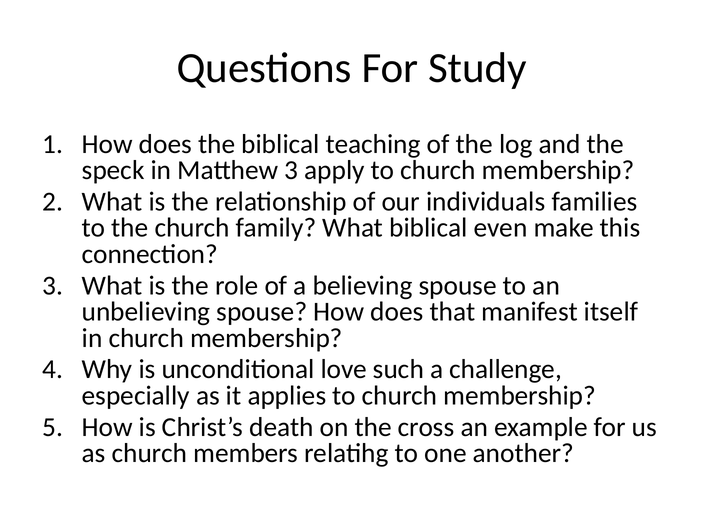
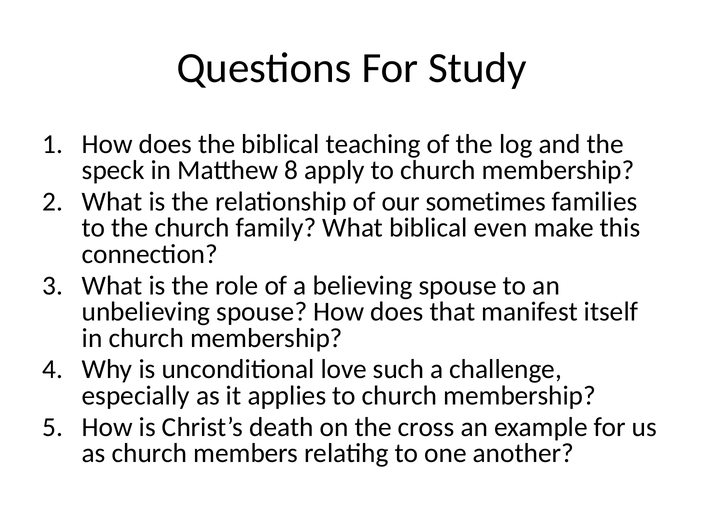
Matthew 3: 3 -> 8 (291, 170)
individuals: individuals -> sometimes (486, 202)
